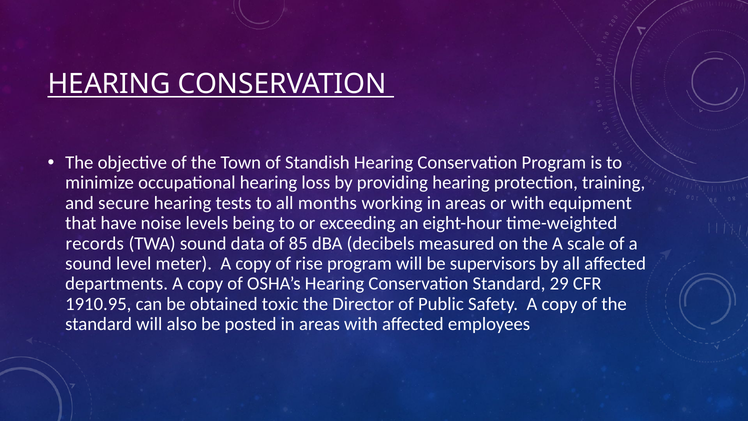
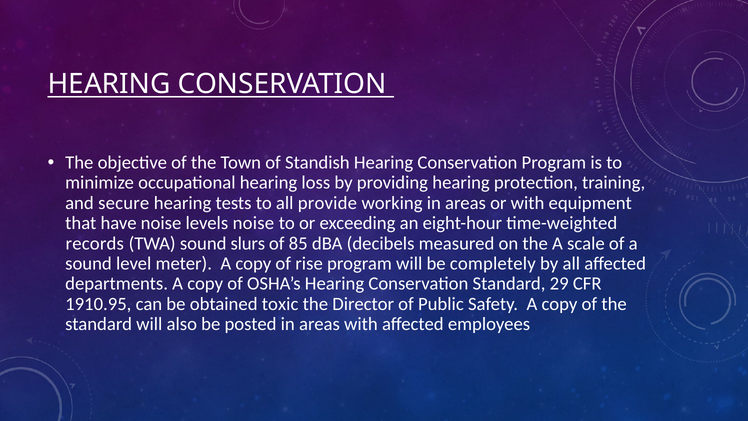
months: months -> provide (327, 203)
levels being: being -> noise (253, 223)
data: data -> slurs (248, 243)
supervisors: supervisors -> completely (493, 263)
